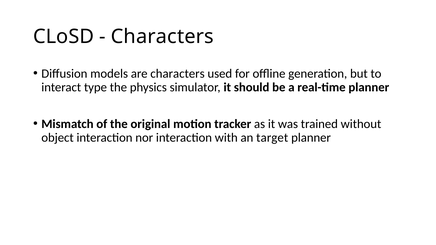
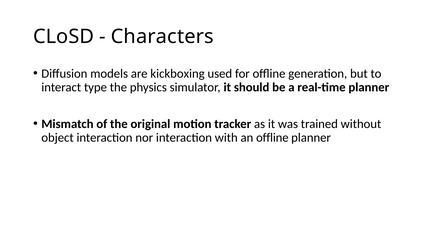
are characters: characters -> kickboxing (178, 74)
an target: target -> offline (272, 138)
